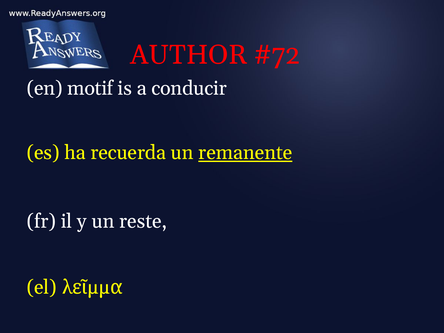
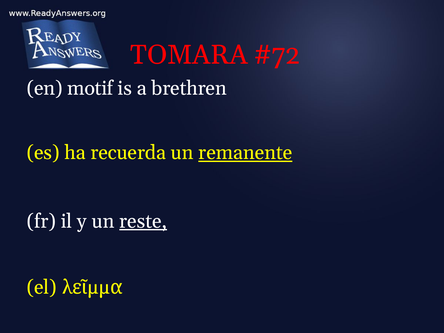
AUTHOR: AUTHOR -> TOMARA (189, 55)
conducir: conducir -> brethren (189, 88)
reste underline: none -> present (143, 221)
